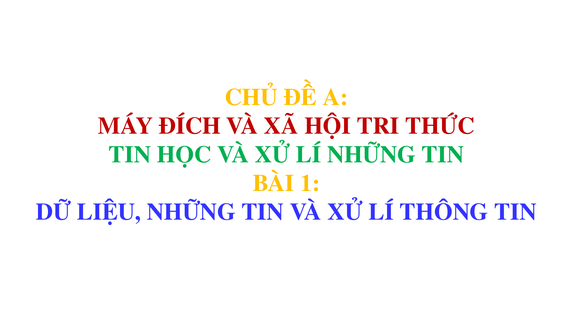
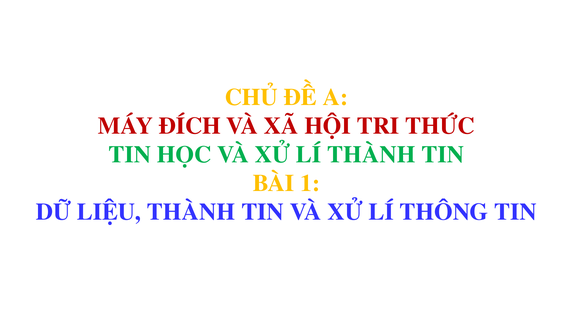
LÍ NHỮNG: NHỮNG -> THÀNH (371, 154)
LIỆU NHỮNG: NHỮNG -> THÀNH (191, 212)
